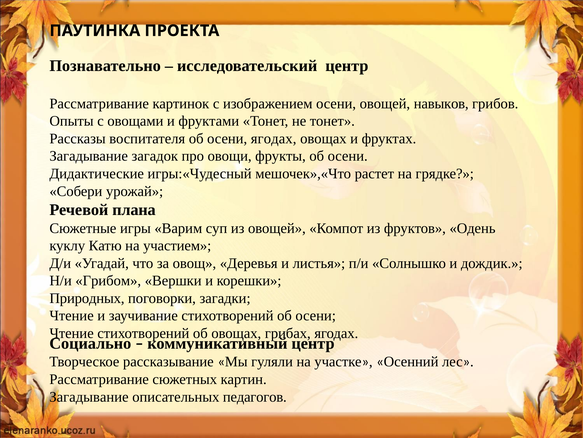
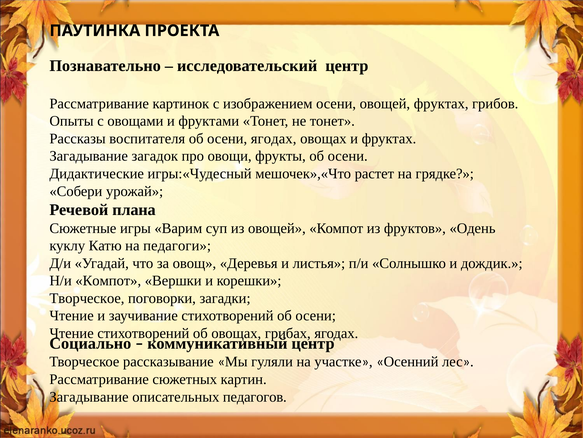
овощей навыков: навыков -> фруктах (441, 103)
участием: участием -> педагоги (177, 245)
Н/и Грибом: Грибом -> Компот (108, 280)
Природных: Природных -> Творческое (87, 298)
